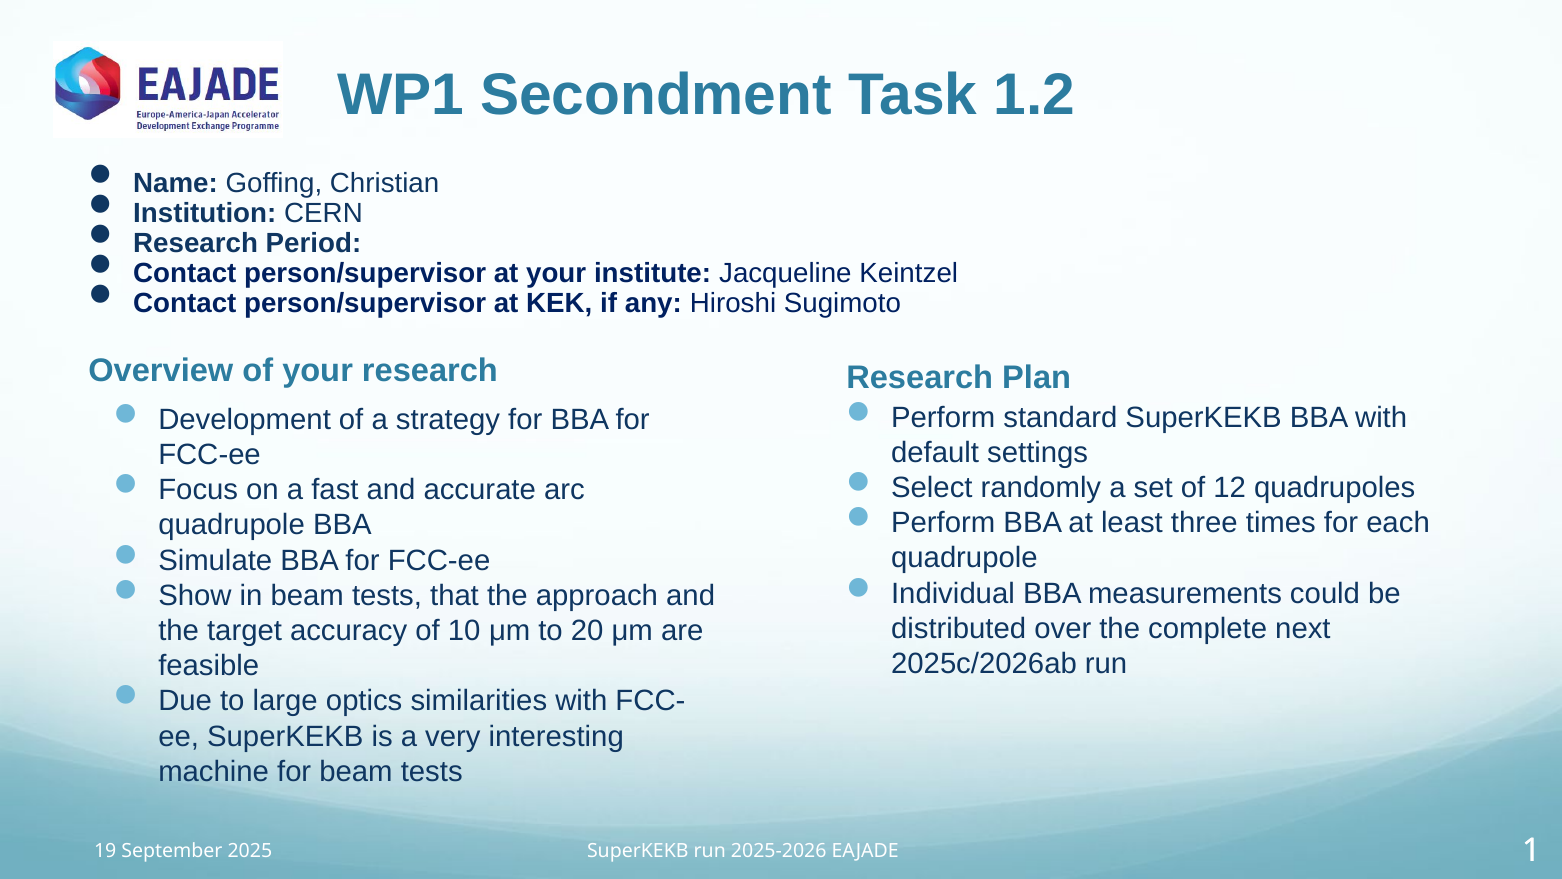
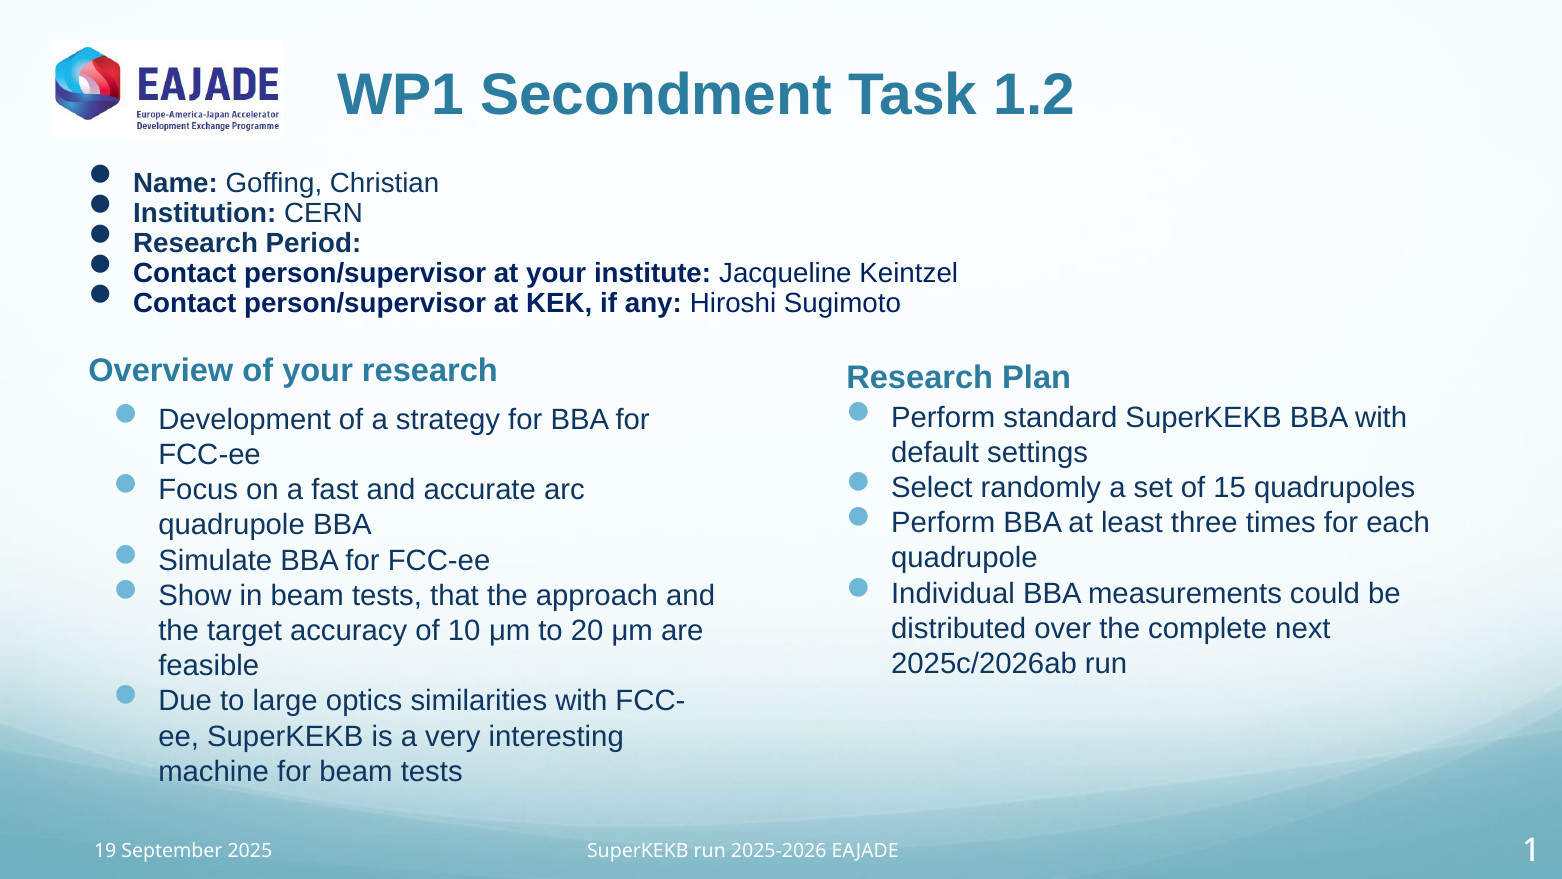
12: 12 -> 15 (1230, 487)
